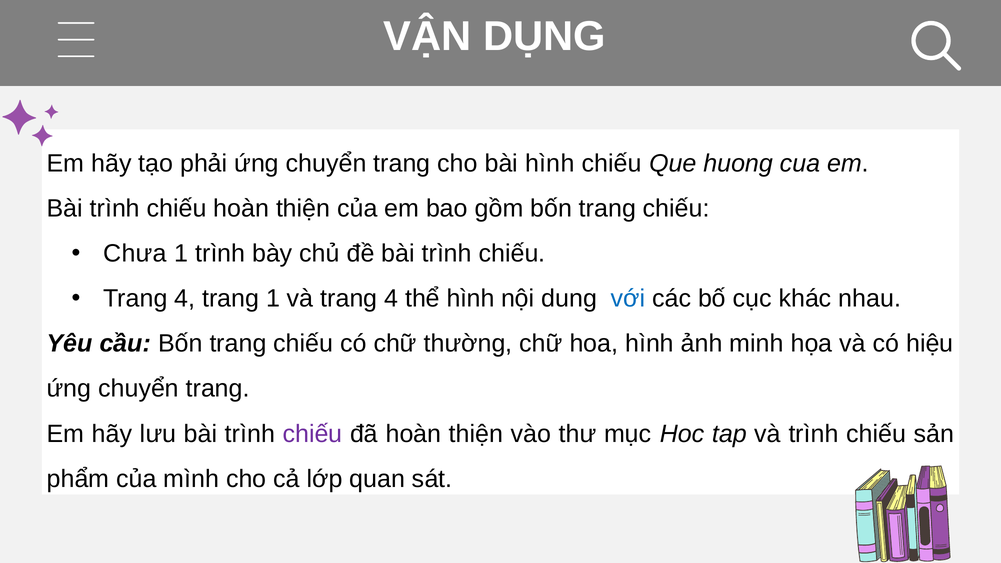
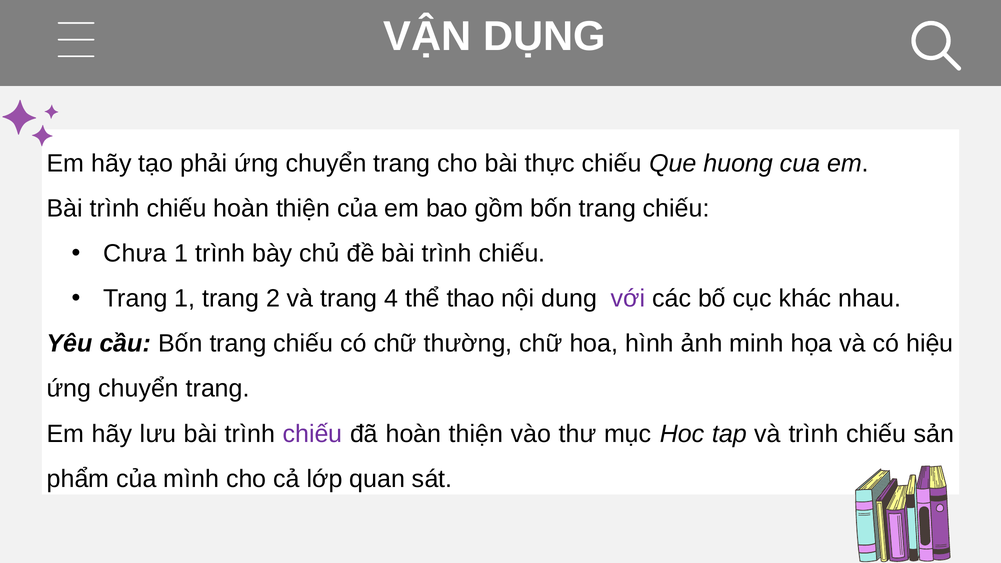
bài hình: hình -> thực (550, 164)
4: 4 -> 1 (185, 299)
trang 1: 1 -> 2 (273, 299)
thể hình: hình -> thao (471, 299)
với colour: blue -> purple (628, 299)
